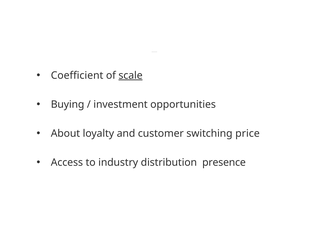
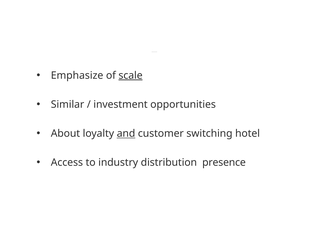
Coefficient: Coefficient -> Emphasize (77, 75)
Buying: Buying -> Similar (68, 104)
and underline: none -> present (126, 133)
price: price -> hotel (248, 133)
